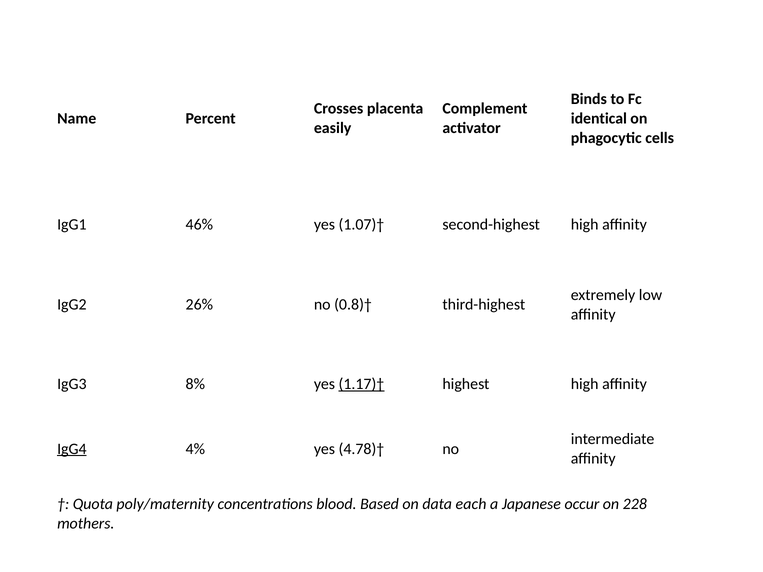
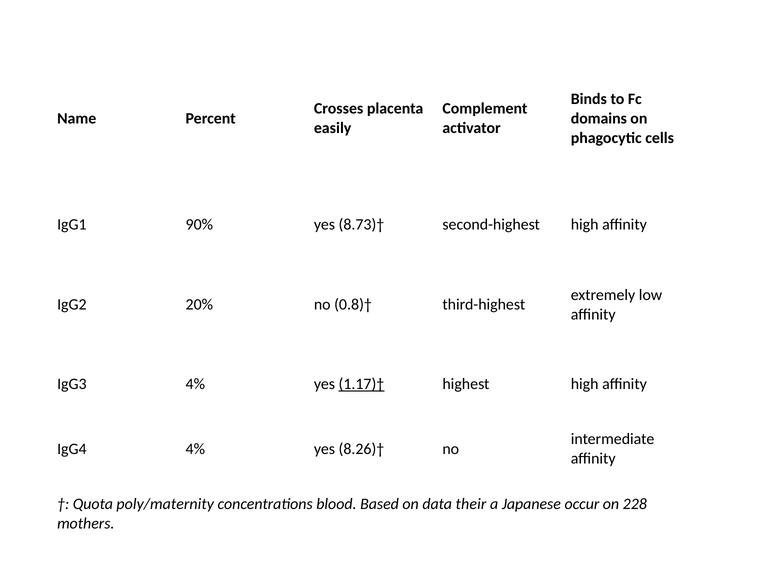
identical: identical -> domains (599, 118)
46%: 46% -> 90% (199, 225)
1.07)†: 1.07)† -> 8.73)† (361, 225)
26%: 26% -> 20% (199, 305)
IgG3 8%: 8% -> 4% (195, 384)
IgG4 underline: present -> none (72, 449)
4.78)†: 4.78)† -> 8.26)† (361, 449)
each: each -> their (471, 504)
